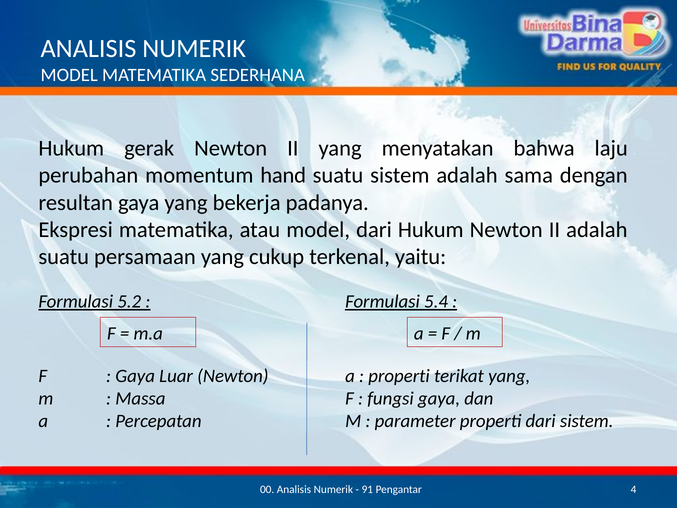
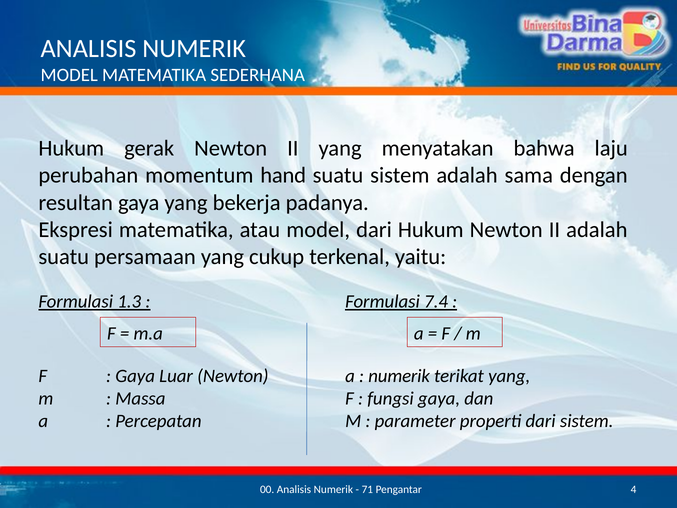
5.2: 5.2 -> 1.3 (129, 302)
5.4: 5.4 -> 7.4 (436, 302)
properti: properti -> numerik (399, 376)
91: 91 -> 71 (367, 489)
